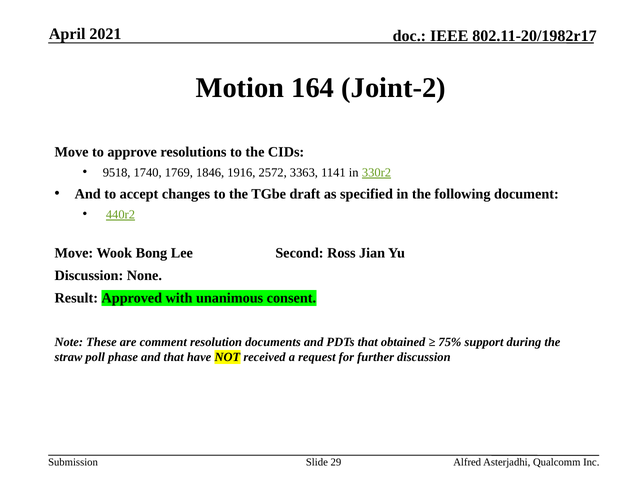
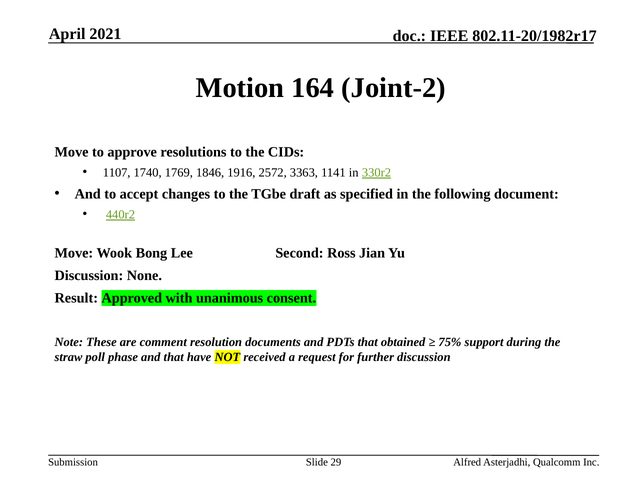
9518: 9518 -> 1107 (117, 172)
